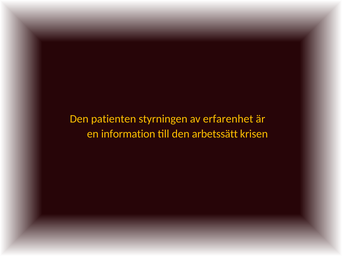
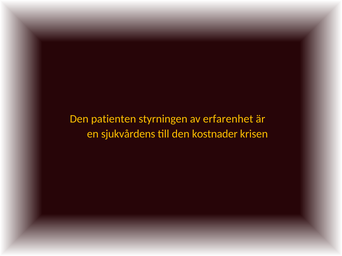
information: information -> sjukvårdens (128, 134)
arbetssätt: arbetssätt -> kostnader (215, 134)
